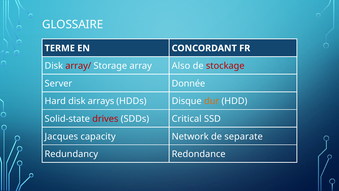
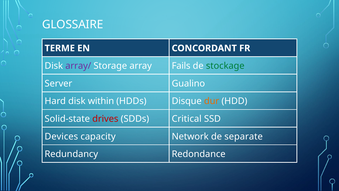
array/ colour: red -> purple (78, 66)
Also: Also -> Fails (181, 66)
stockage colour: red -> green (225, 66)
Donnée: Donnée -> Gualino (188, 83)
arrays: arrays -> within (101, 101)
Jacques: Jacques -> Devices (61, 136)
